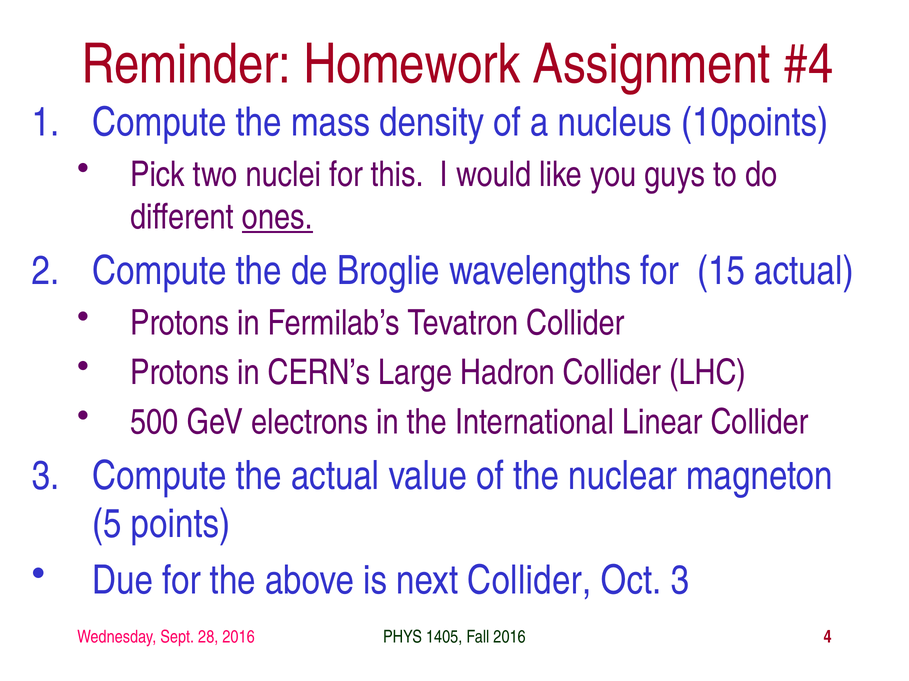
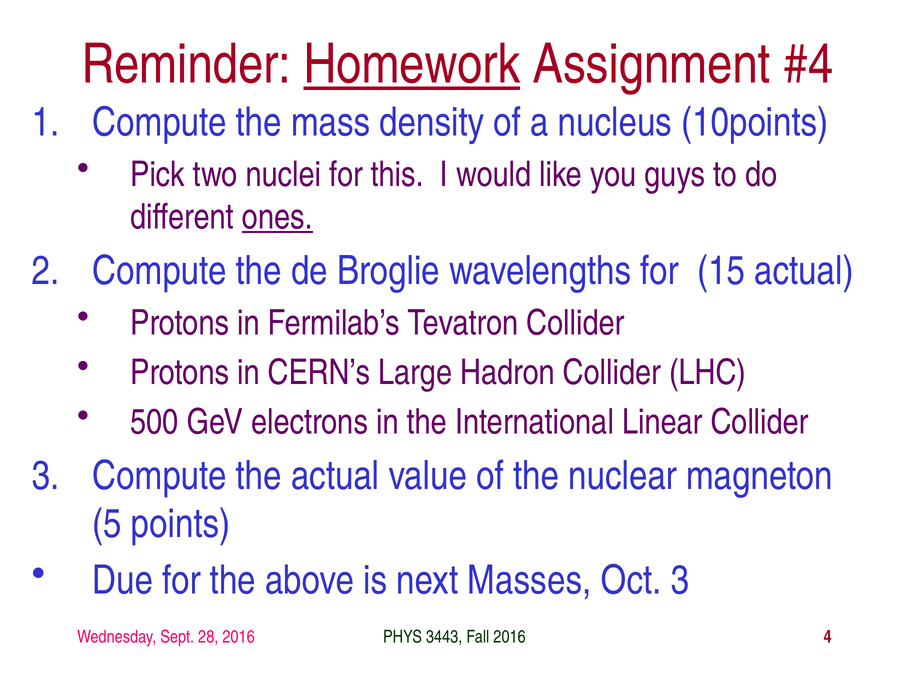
Homework underline: none -> present (412, 64)
next Collider: Collider -> Masses (530, 581)
1405: 1405 -> 3443 (444, 638)
